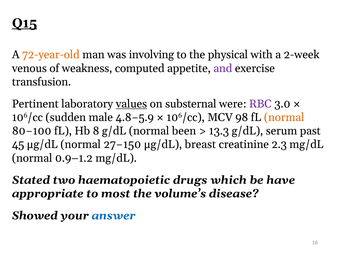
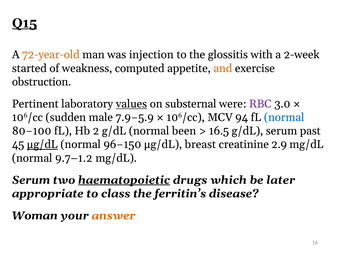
involving: involving -> injection (151, 55)
physical: physical -> glossitis (228, 55)
venous: venous -> started (29, 68)
and colour: purple -> orange (223, 68)
transfusion: transfusion -> obstruction (42, 82)
4.8−5.9: 4.8−5.9 -> 7.9−5.9 (135, 117)
98: 98 -> 94 (242, 117)
normal colour: orange -> blue (284, 117)
8: 8 -> 2 (96, 131)
13.3: 13.3 -> 16.5 (219, 131)
µg/dL underline: none -> present (42, 144)
27−150: 27−150 -> 96−150 (122, 144)
2.3: 2.3 -> 2.9 (279, 144)
0.9–1.2: 0.9–1.2 -> 9.7–1.2 (74, 158)
Stated: Stated -> Serum (31, 180)
haematopoietic underline: none -> present (124, 180)
have: have -> later (281, 180)
most: most -> class (116, 193)
volume’s: volume’s -> ferritin’s (180, 193)
Showed: Showed -> Woman (35, 215)
answer colour: blue -> orange (114, 215)
